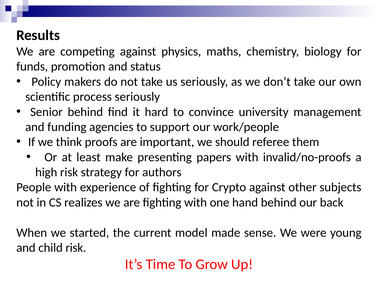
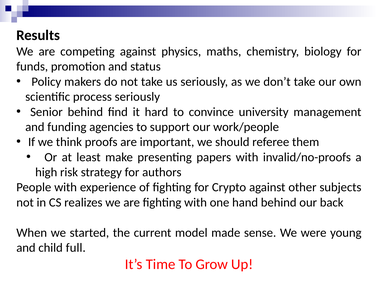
child risk: risk -> full (76, 248)
